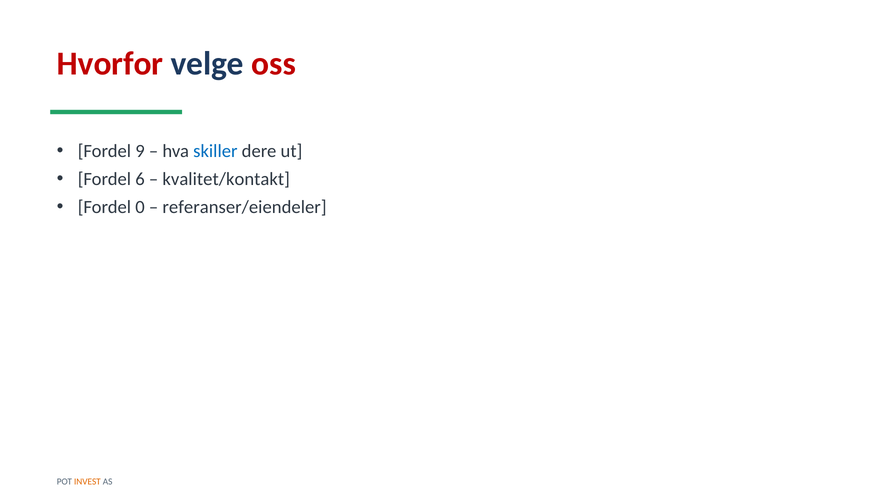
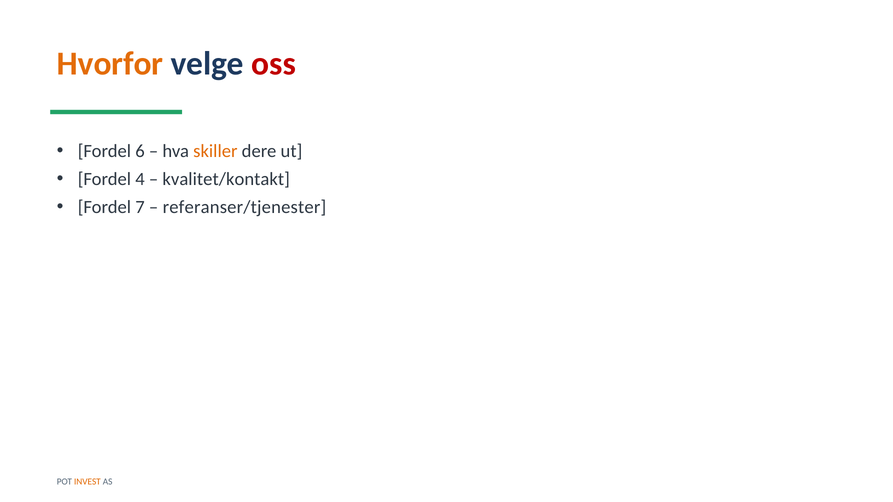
Hvorfor colour: red -> orange (110, 64)
9: 9 -> 6 (140, 151)
skiller colour: blue -> orange (215, 151)
6: 6 -> 4 (140, 179)
0: 0 -> 7 (140, 207)
referanser/eiendeler: referanser/eiendeler -> referanser/tjenester (244, 207)
